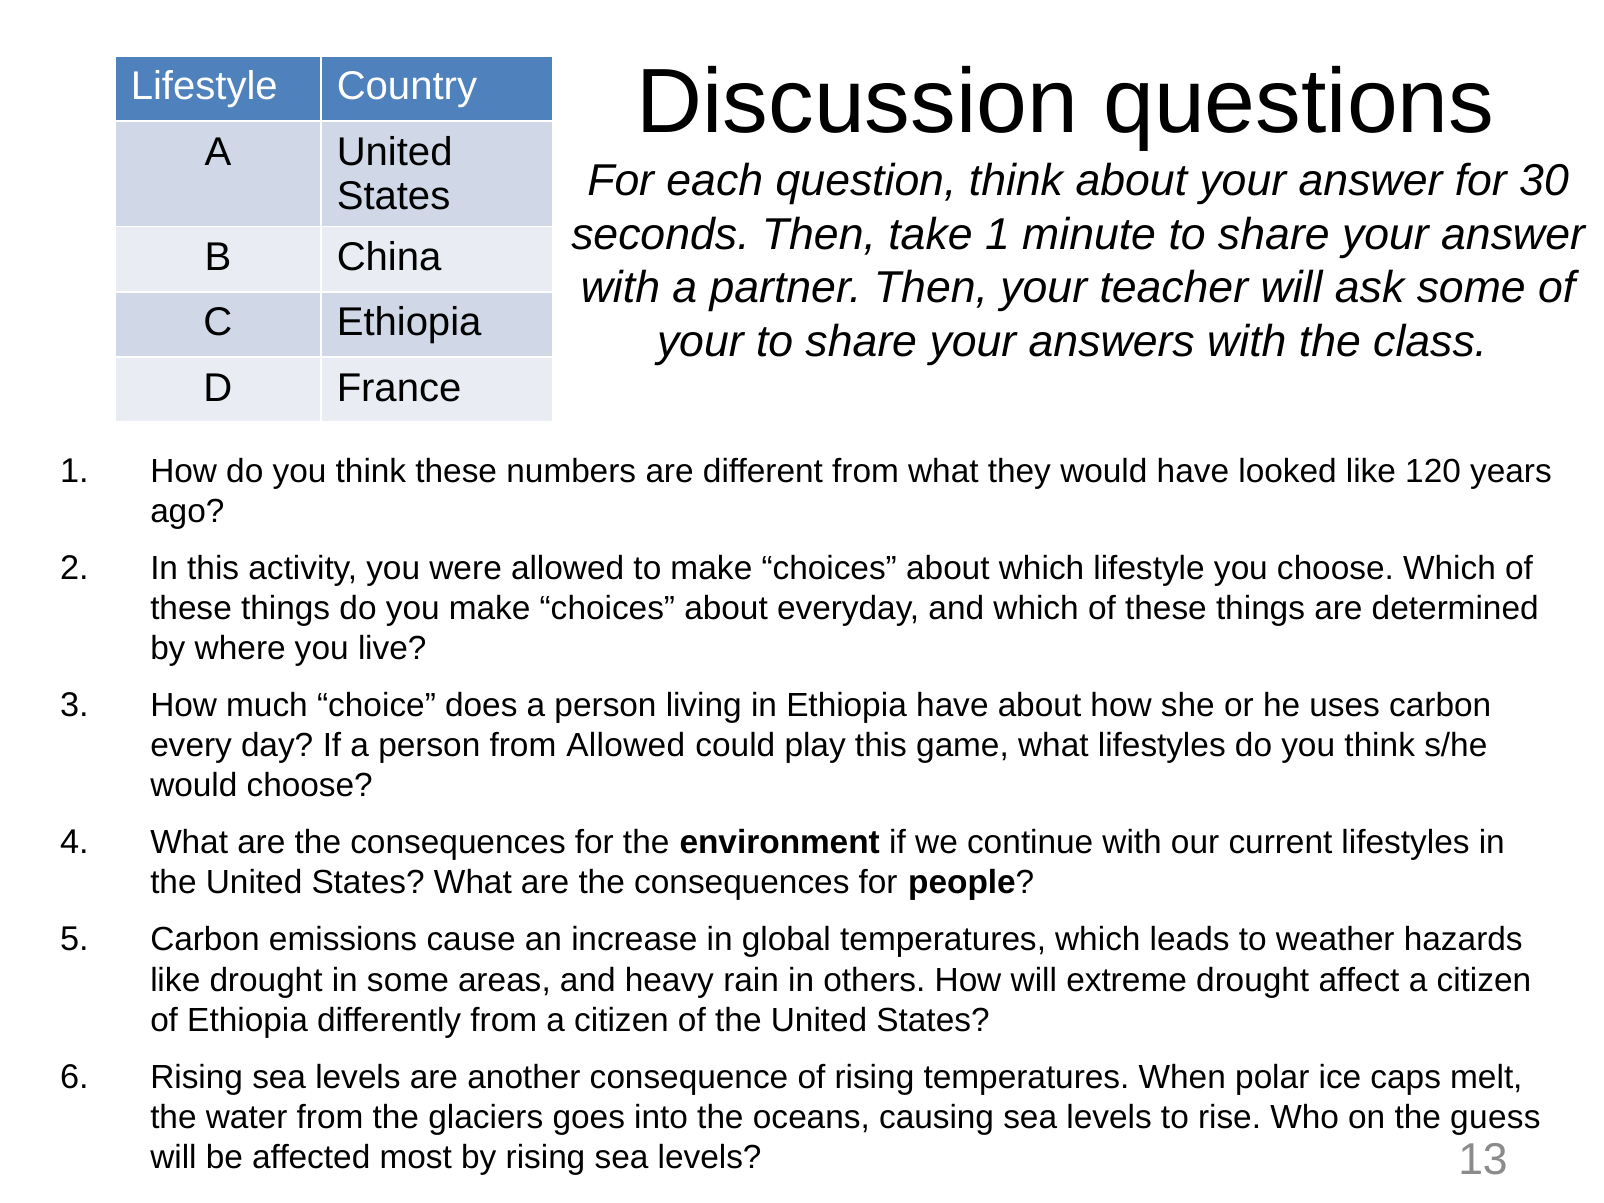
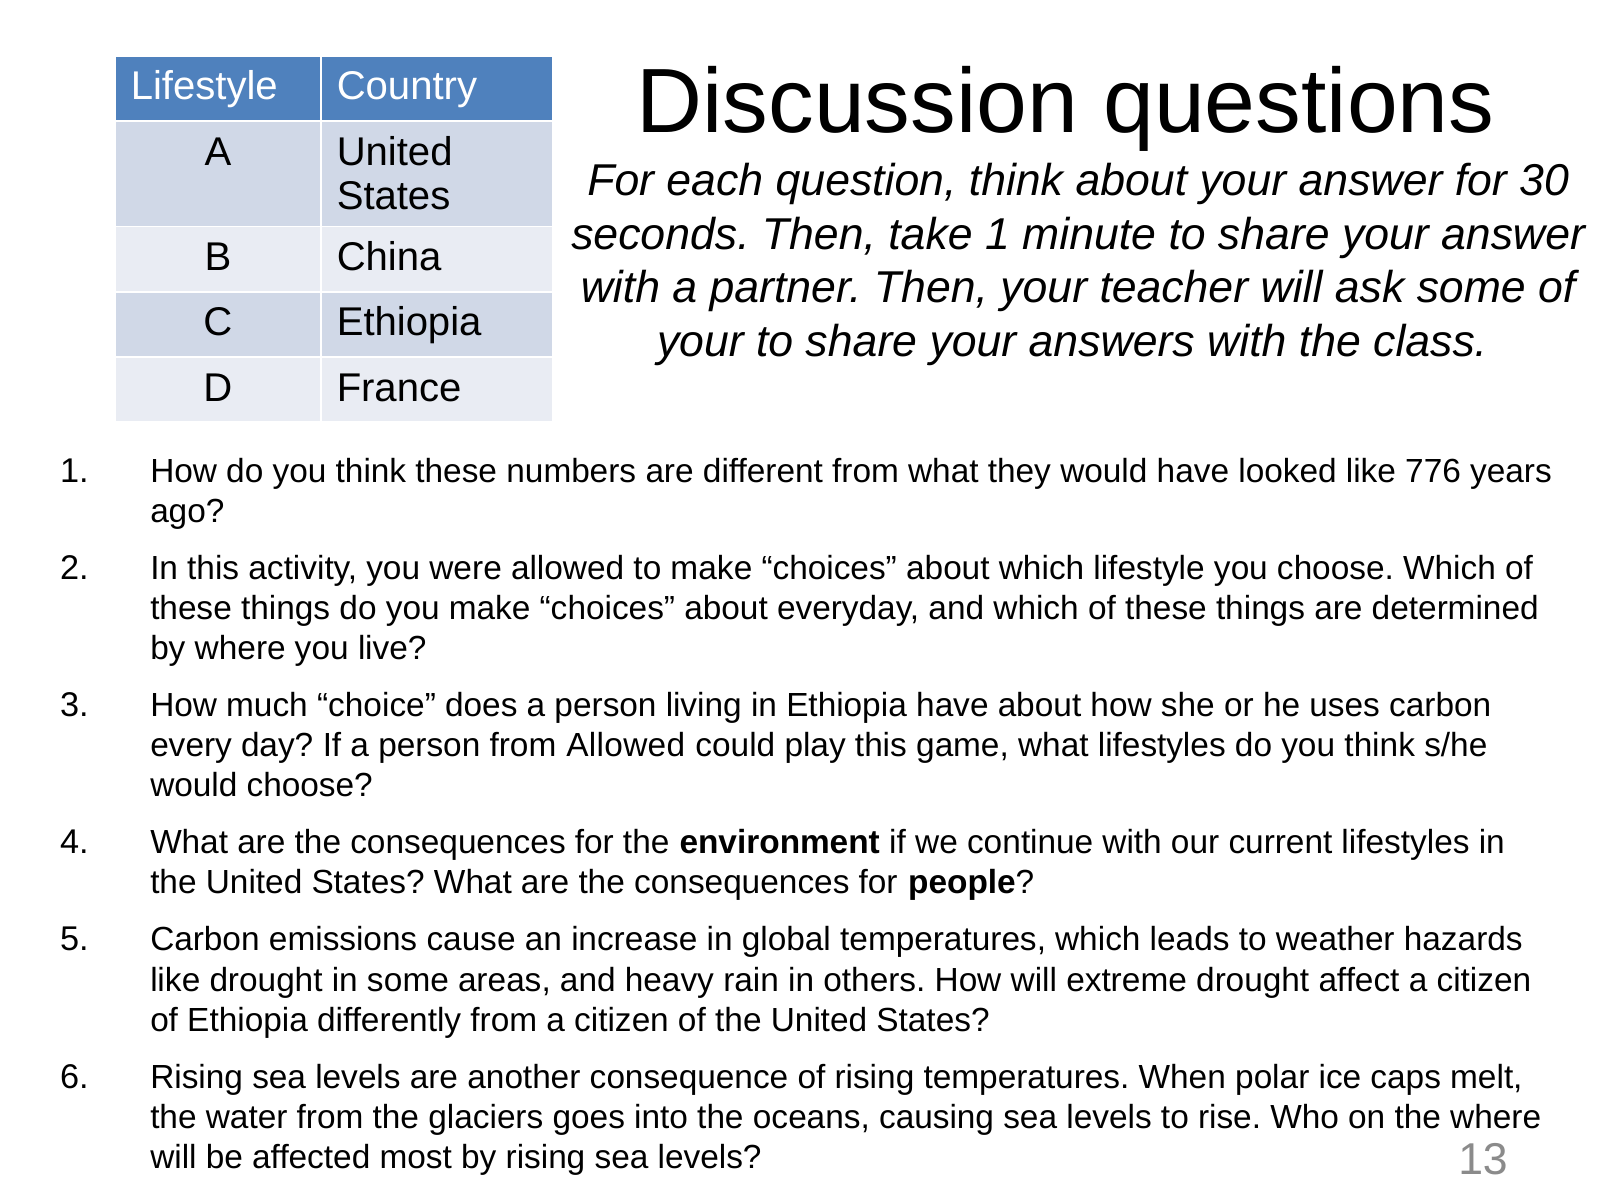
120: 120 -> 776 (1433, 471)
the guess: guess -> where (1496, 1117)
